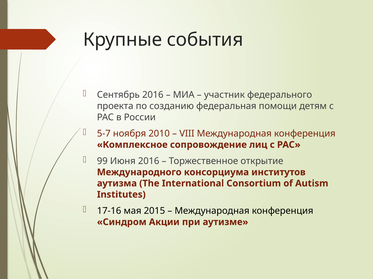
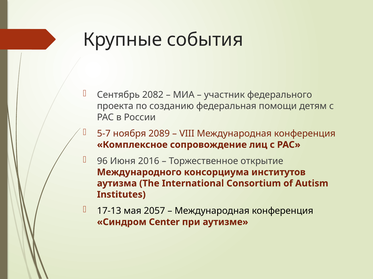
Сентябрь 2016: 2016 -> 2082 (153, 95)
2010: 2010 -> 2089 (159, 134)
99: 99 -> 96 (102, 161)
17-16: 17-16 -> 17-13 (109, 211)
2015: 2015 -> 2057 (154, 211)
Акции: Акции -> Center (164, 223)
